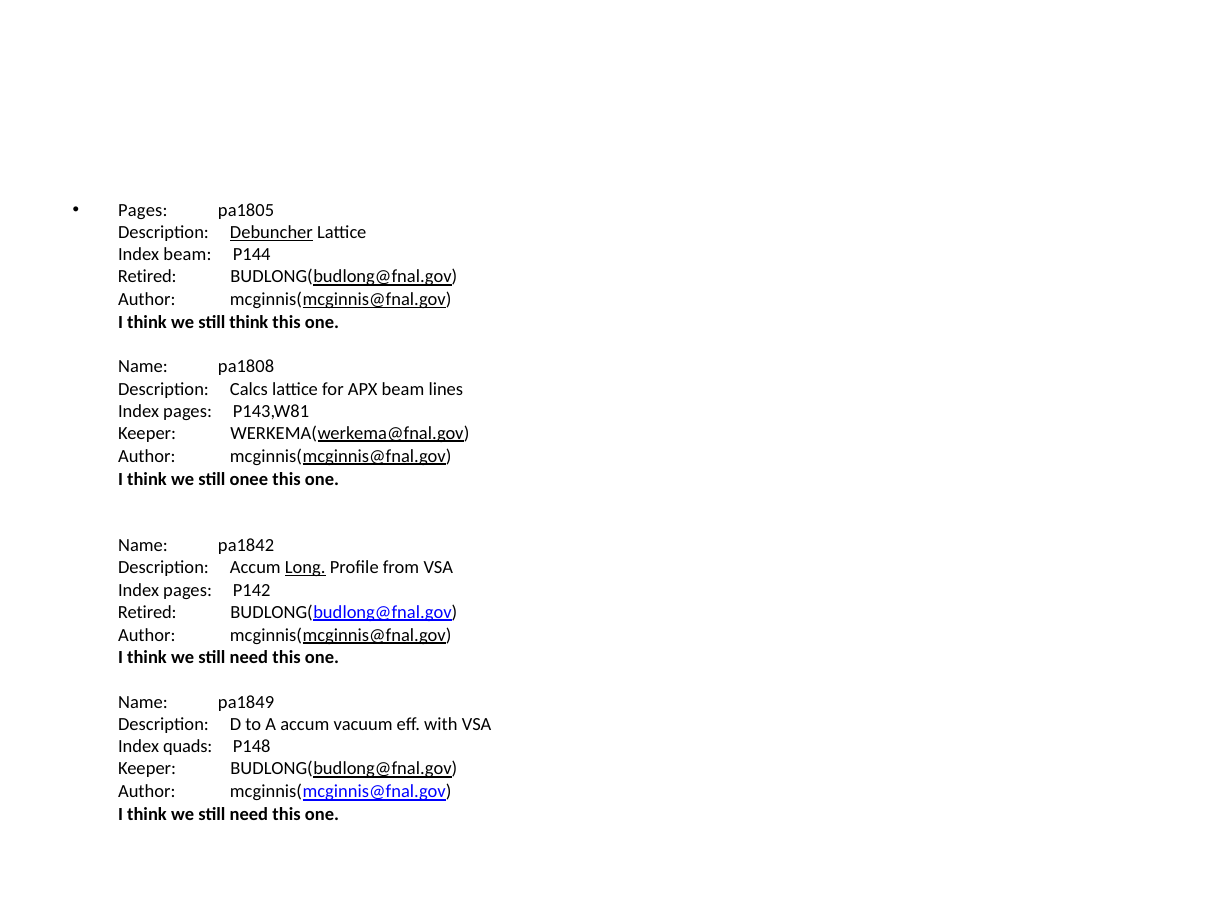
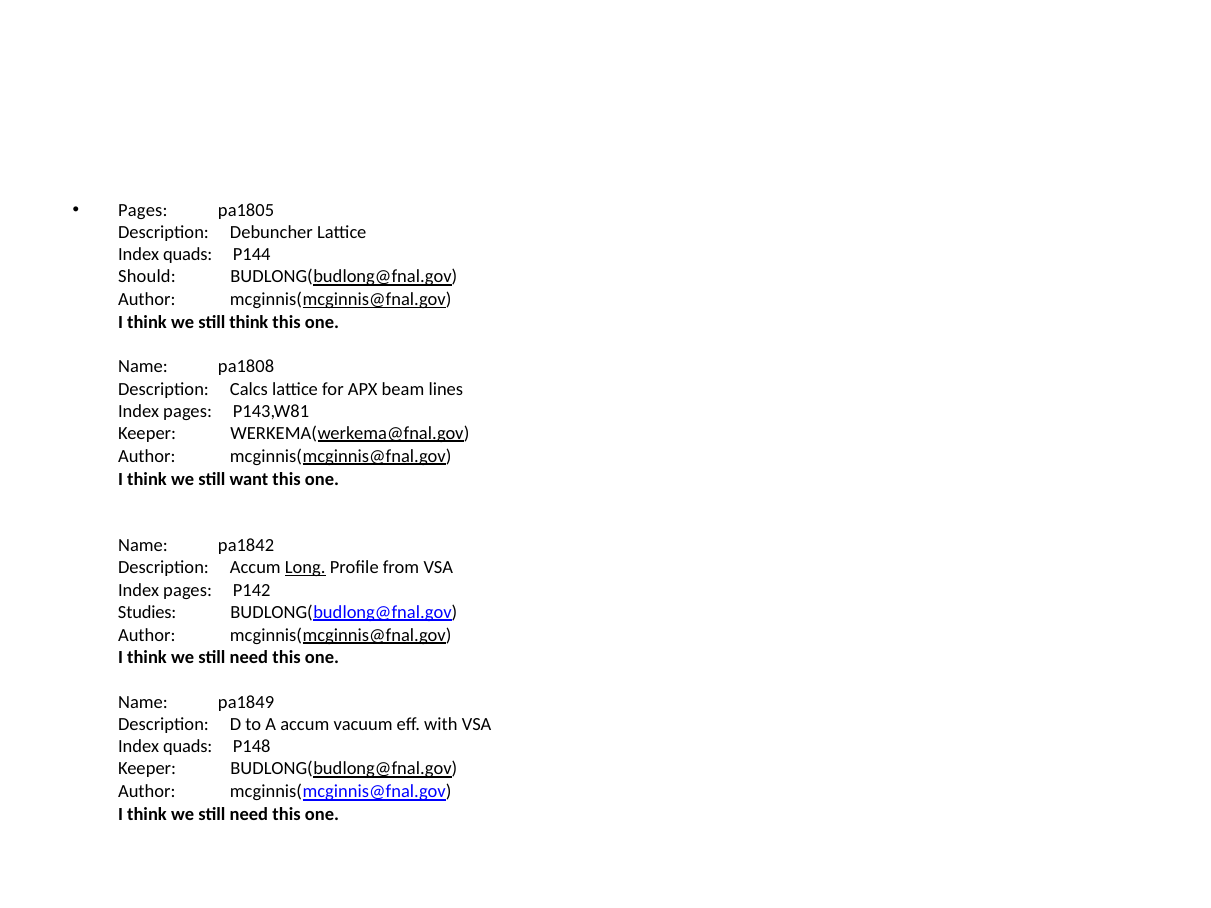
Debuncher underline: present -> none (271, 232)
beam: beam -> quads (188, 255)
Retired: Retired -> Should (147, 277)
onee: onee -> want (249, 479)
Retired: Retired -> Studies (147, 612)
